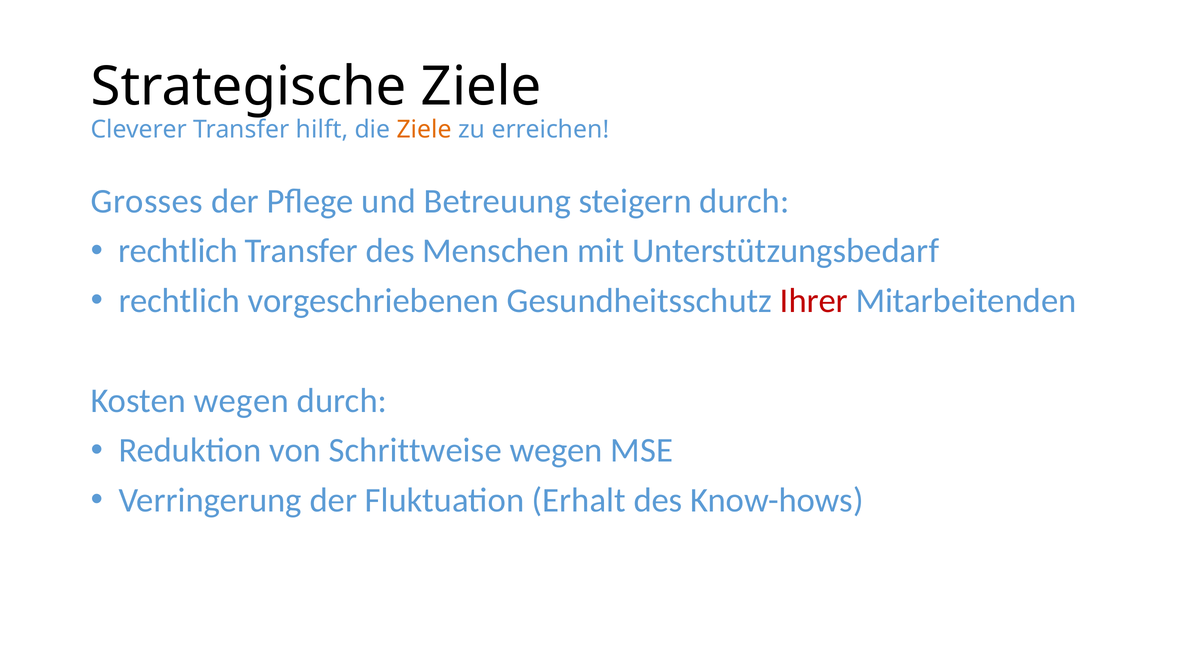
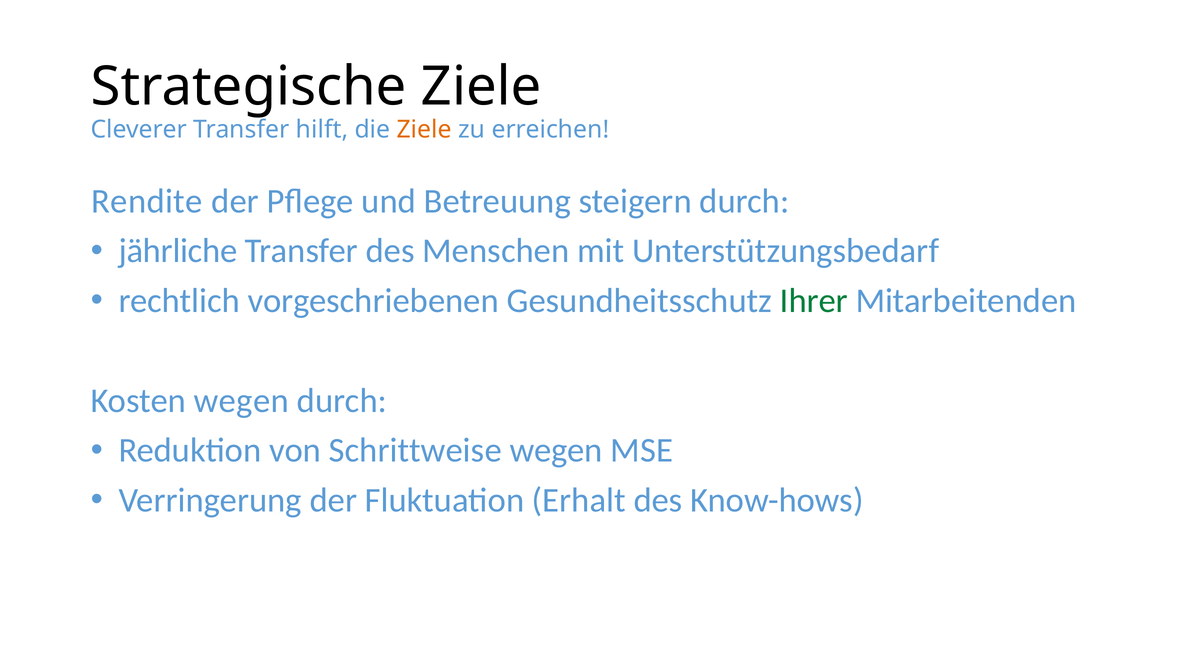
Grosses: Grosses -> Rendite (147, 201)
rechtlich: rechtlich -> jährliche (178, 251)
Ihrer colour: red -> green (814, 301)
